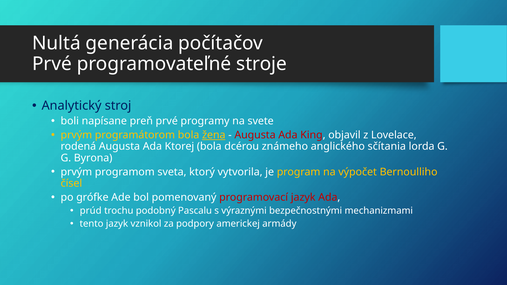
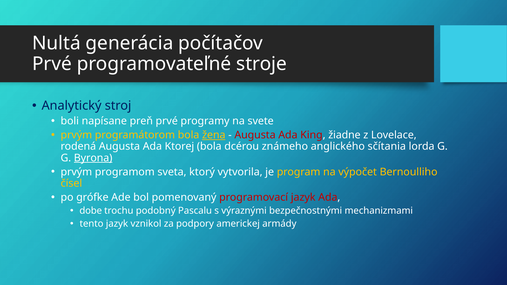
objavil: objavil -> žiadne (344, 135)
Byrona underline: none -> present (93, 158)
prúd: prúd -> dobe (91, 211)
